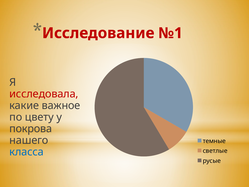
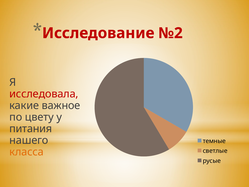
№1: №1 -> №2 (171, 33)
покрова: покрова -> питания (31, 129)
класса colour: blue -> orange (27, 152)
